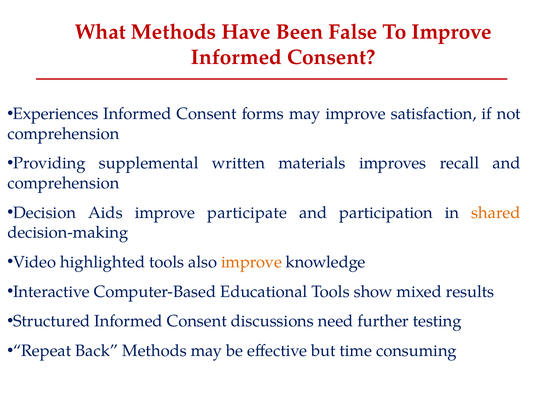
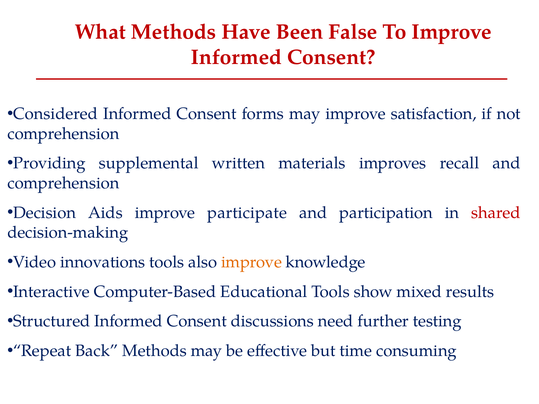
Experiences: Experiences -> Considered (56, 114)
shared colour: orange -> red (496, 213)
highlighted: highlighted -> innovations (103, 262)
